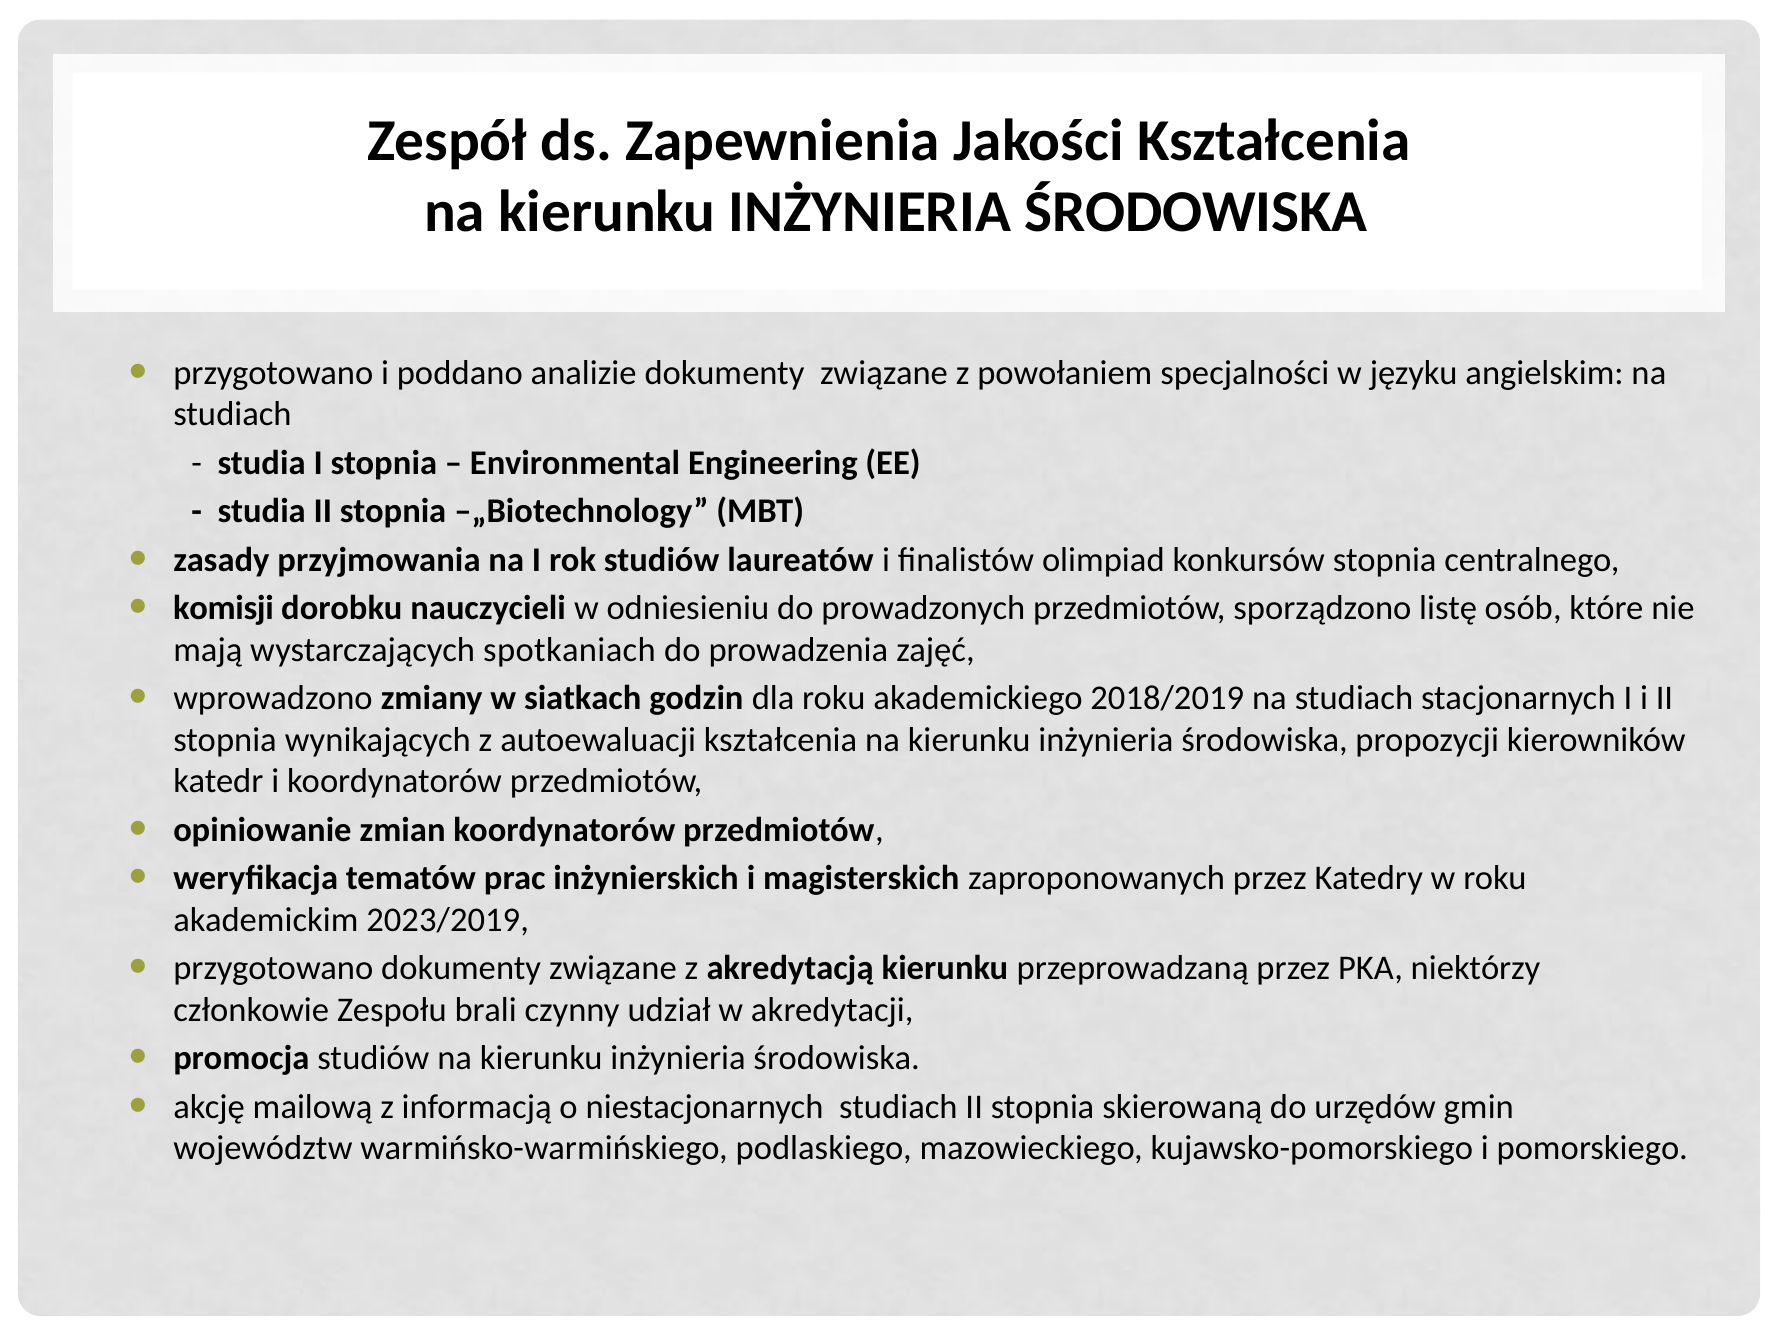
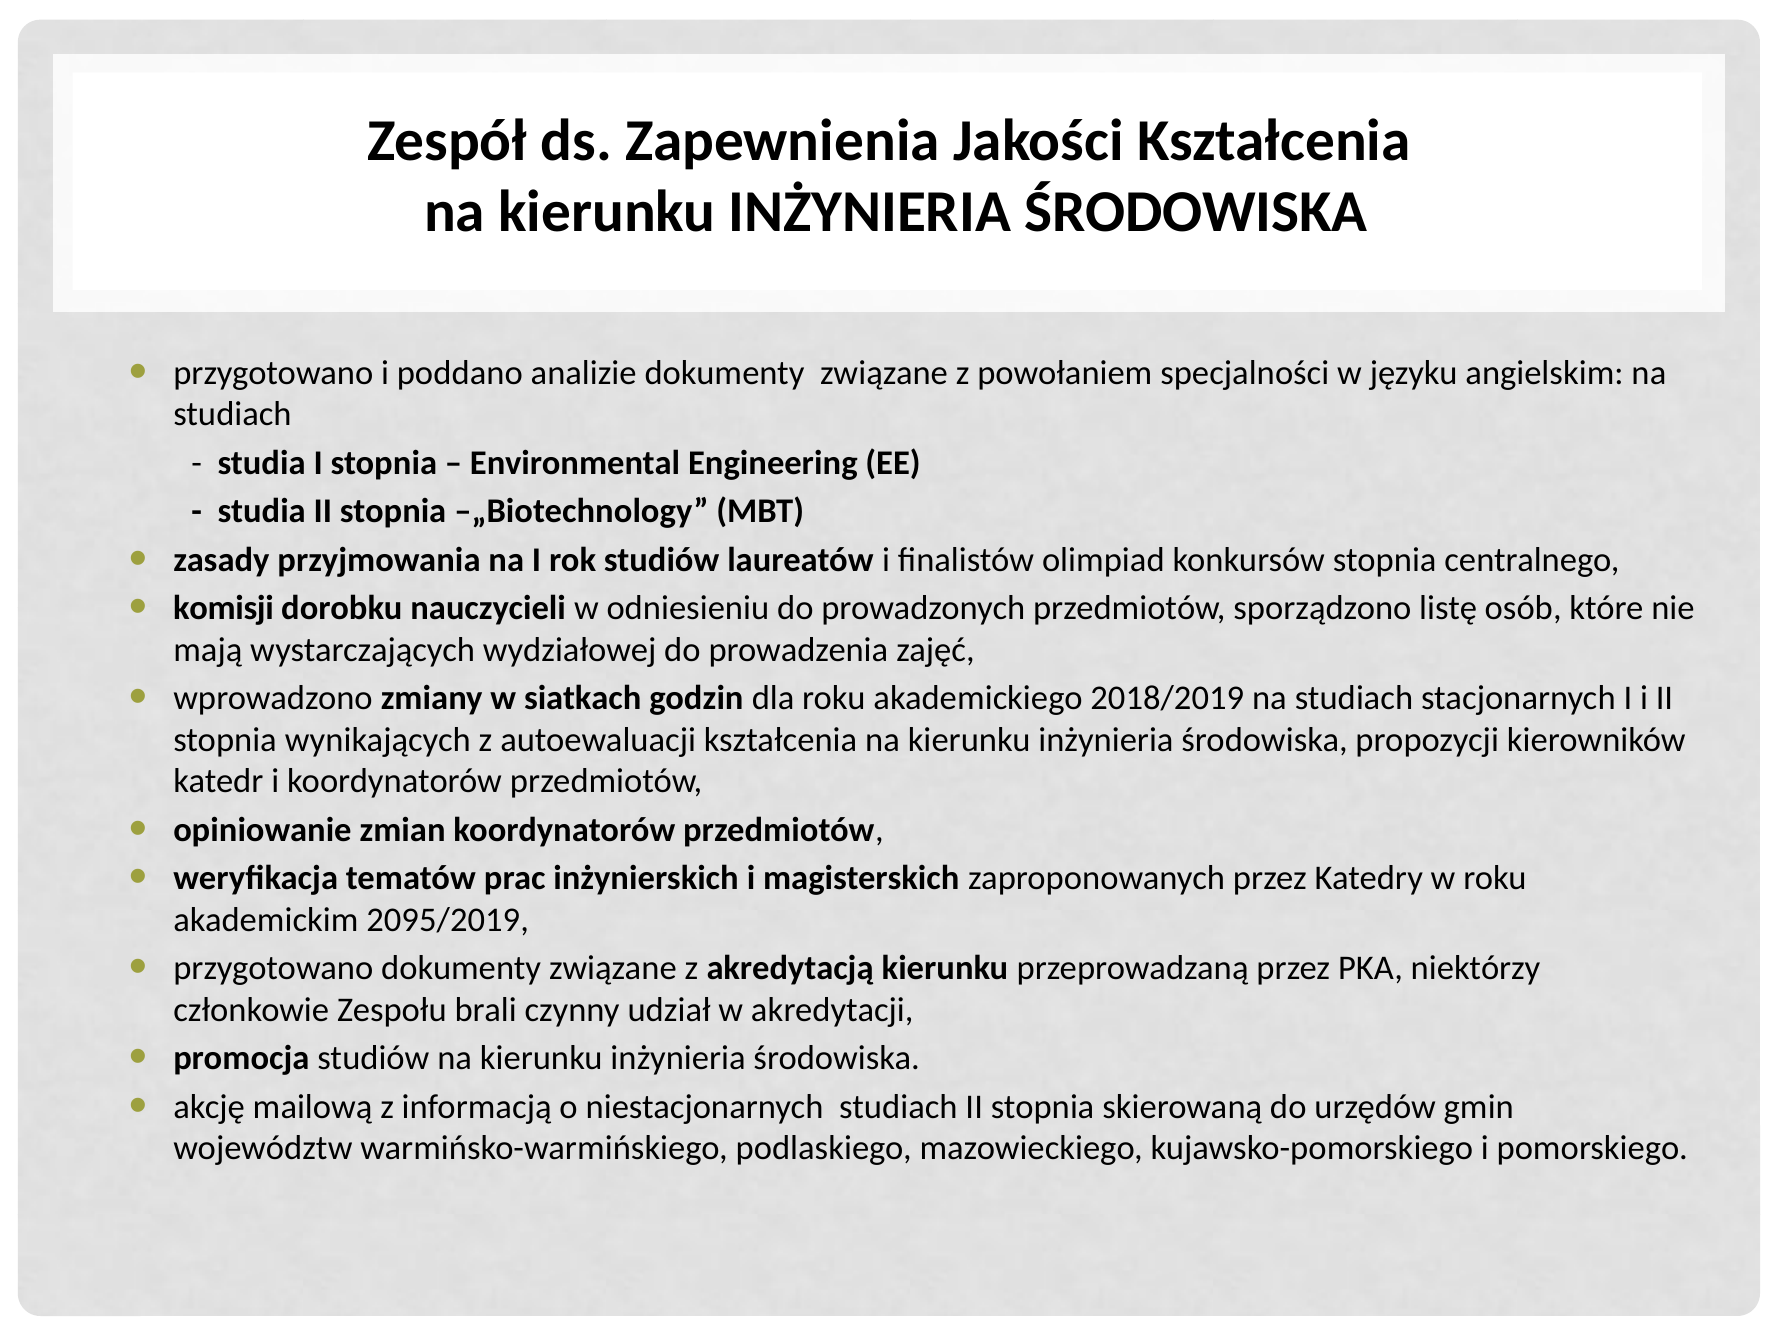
spotkaniach: spotkaniach -> wydziałowej (570, 650)
2023/2019: 2023/2019 -> 2095/2019 (448, 919)
